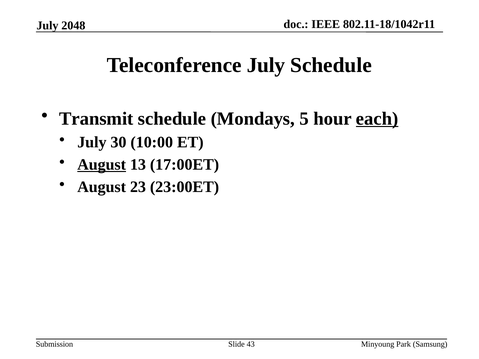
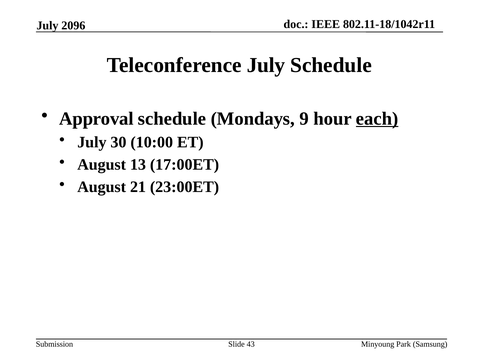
2048: 2048 -> 2096 (73, 26)
Transmit: Transmit -> Approval (96, 119)
5: 5 -> 9 (304, 119)
August underline: present -> none (102, 165)
23: 23 -> 21 (138, 187)
